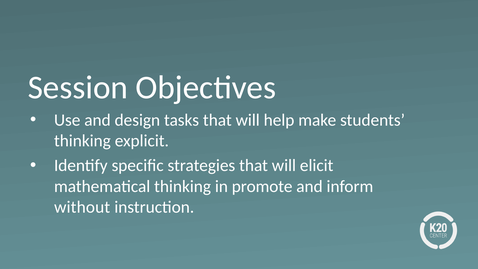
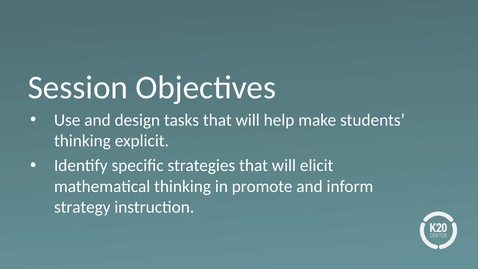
without: without -> strategy (82, 207)
